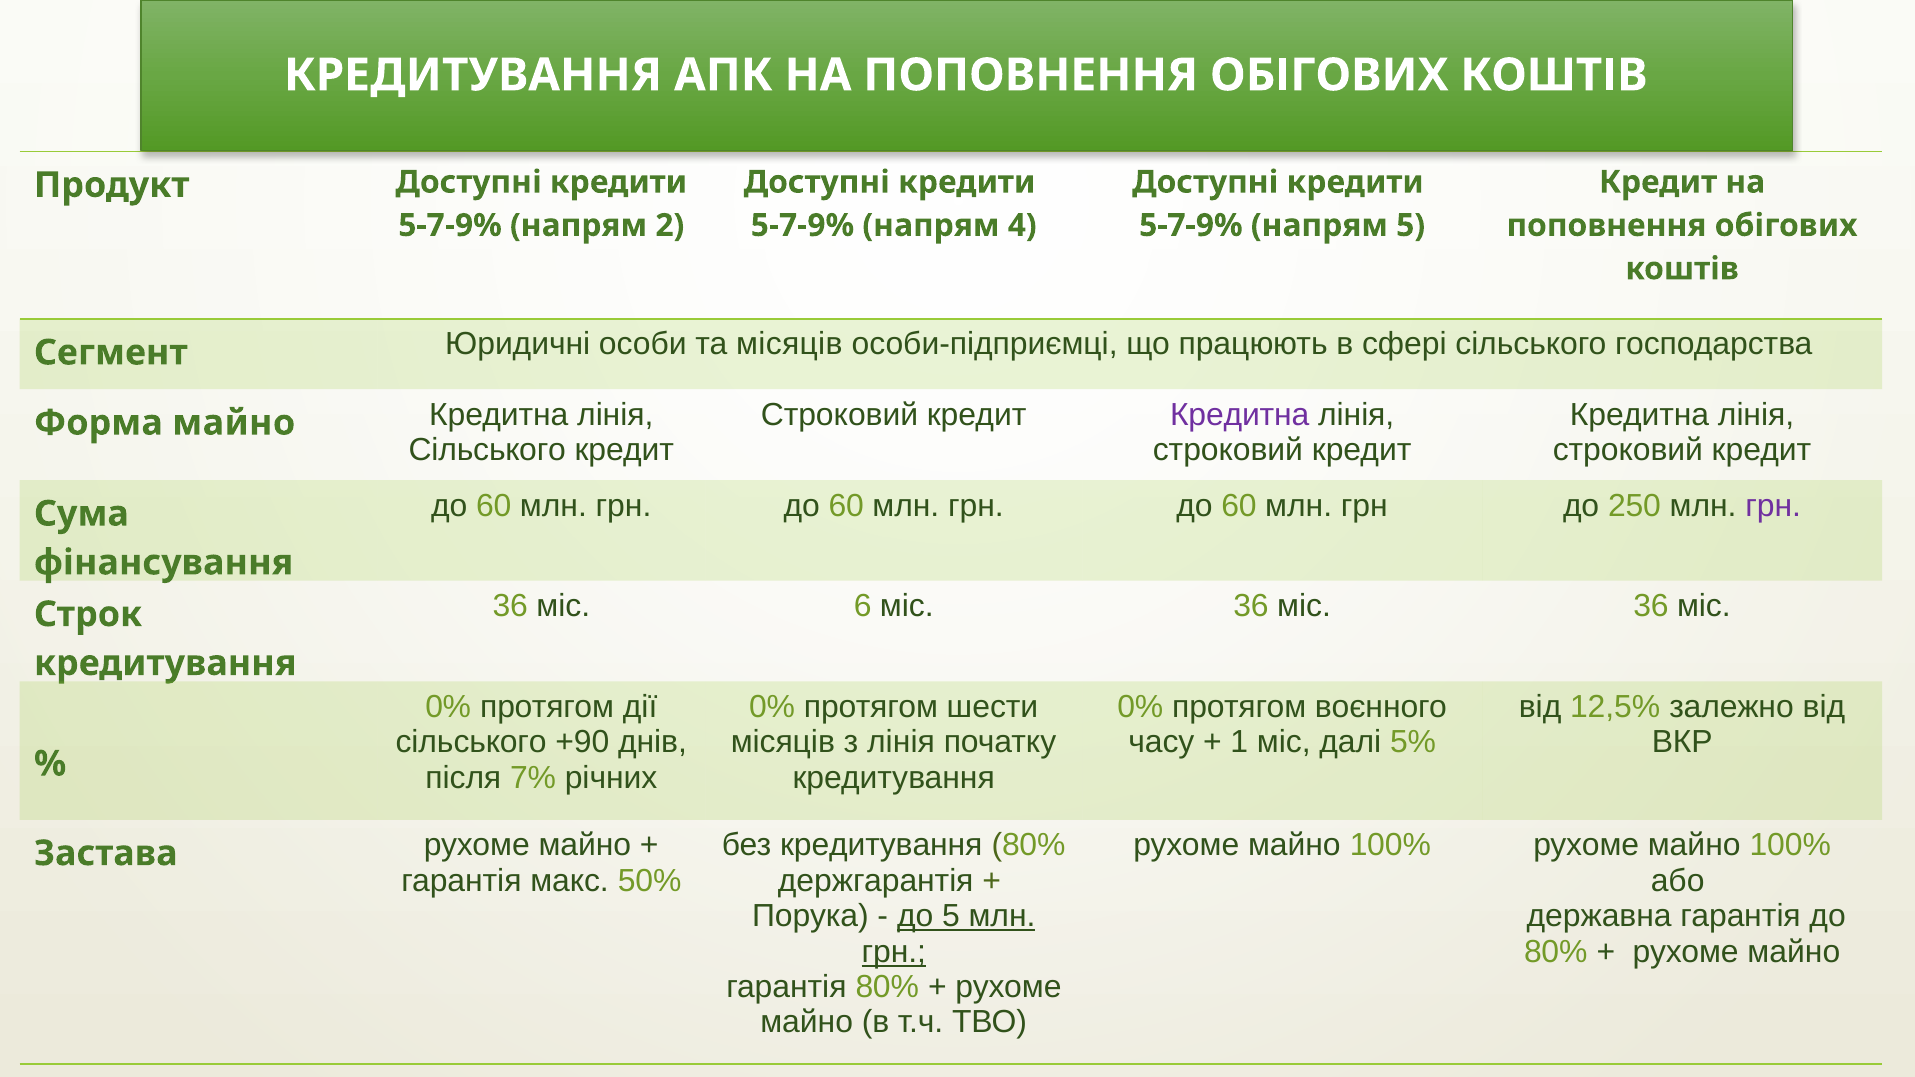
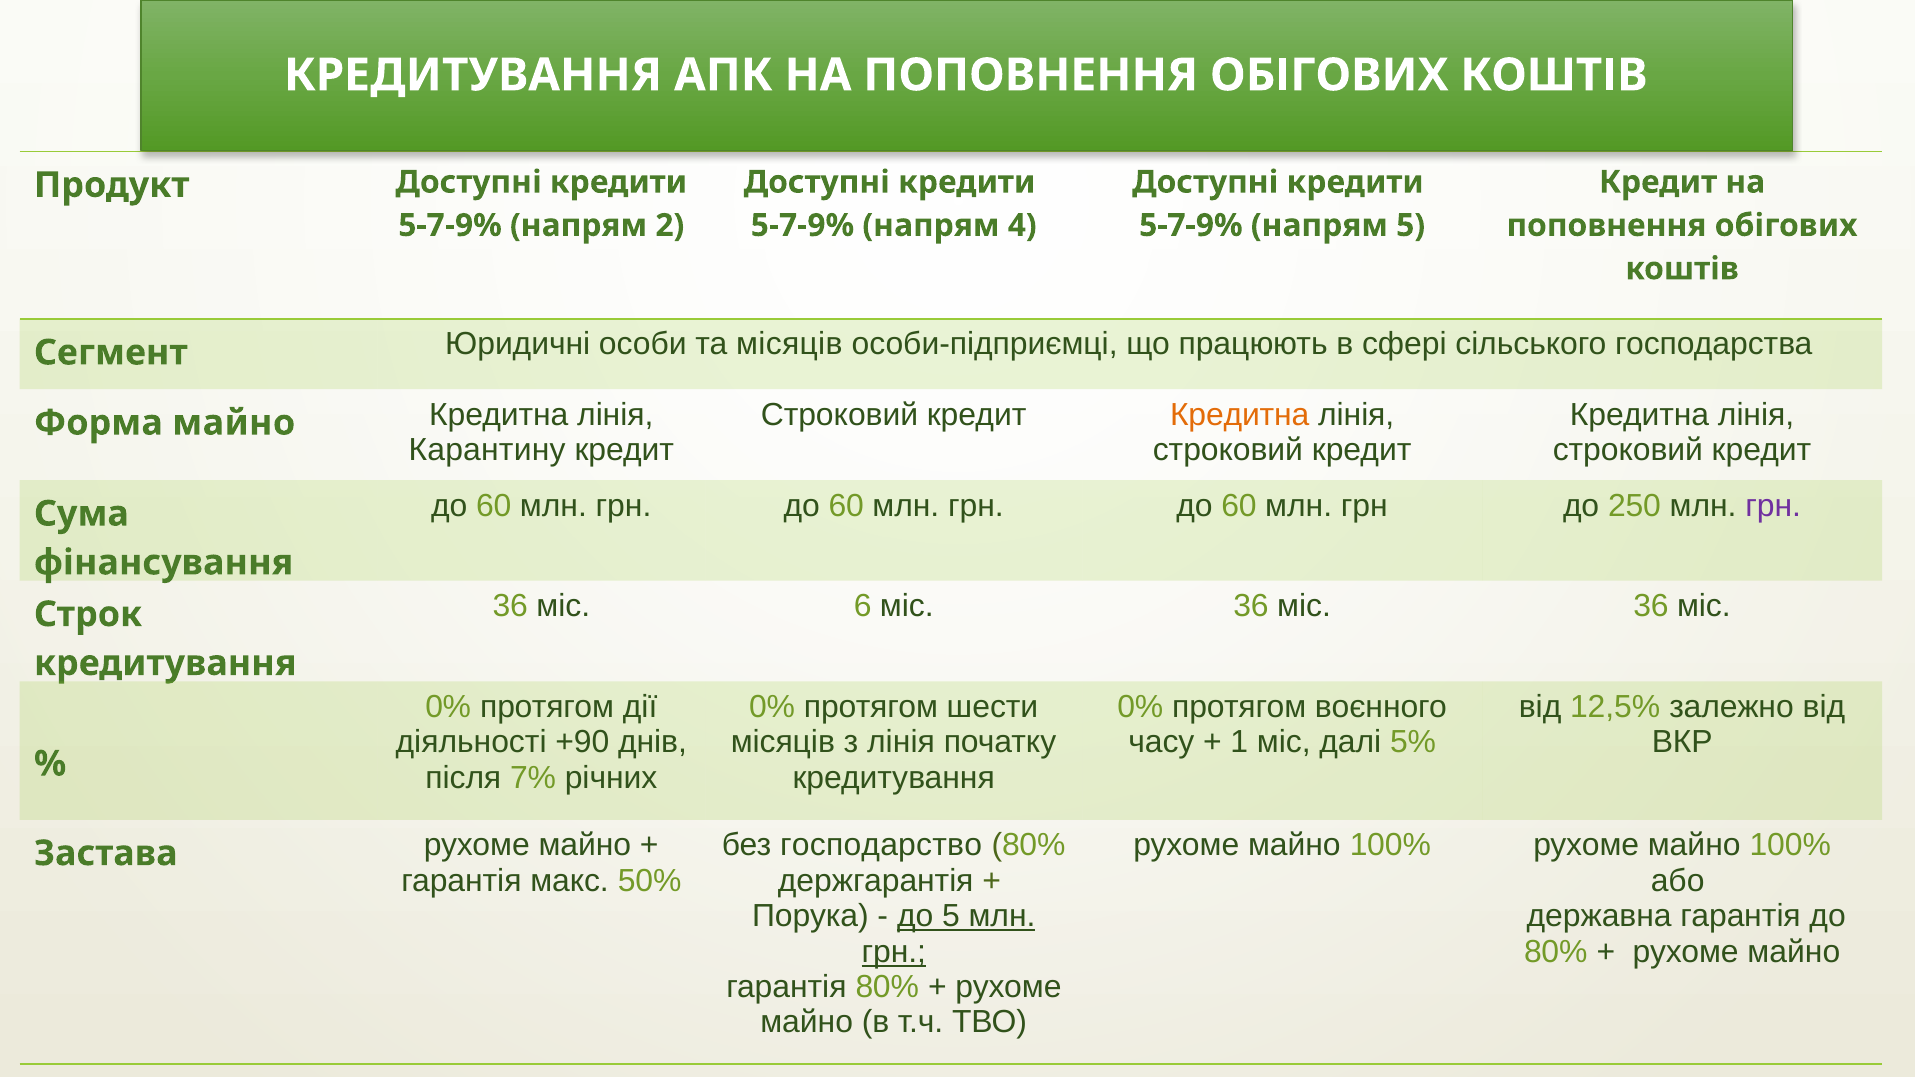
Кредитна colour: purple -> orange (1240, 415)
Сільського: Сільського -> Карантину (487, 450)
сільського: сільського -> діяльності (471, 742)
без кредитування: кредитування -> господарство (881, 845)
